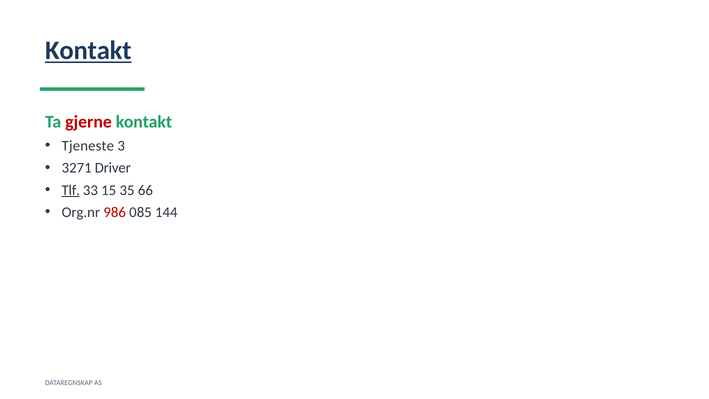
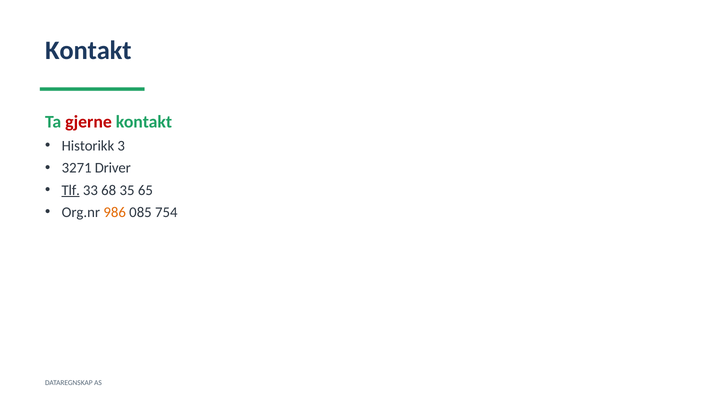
Kontakt underline: present -> none (88, 51)
Tjeneste: Tjeneste -> Historikk (88, 146)
15: 15 -> 68 (109, 190)
66: 66 -> 65 (145, 190)
986 colour: red -> orange (115, 212)
144: 144 -> 754 (166, 212)
